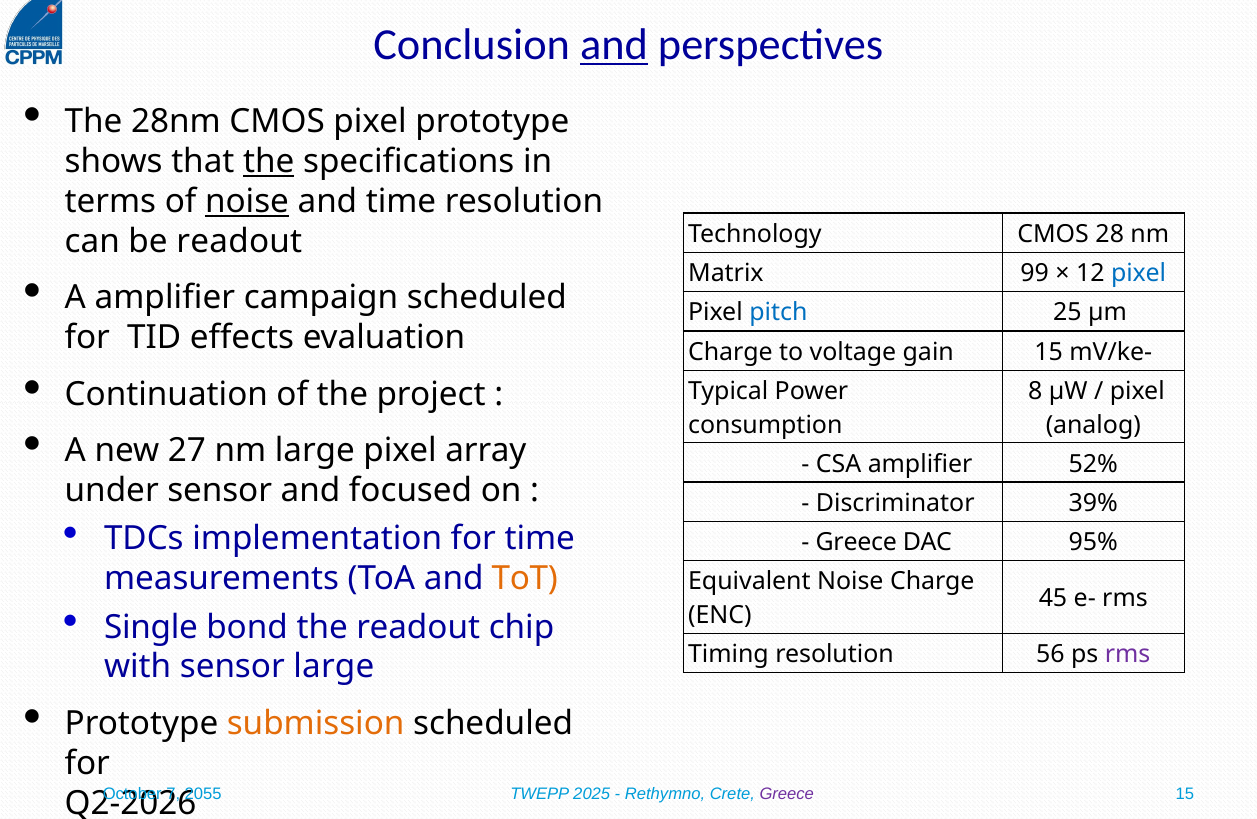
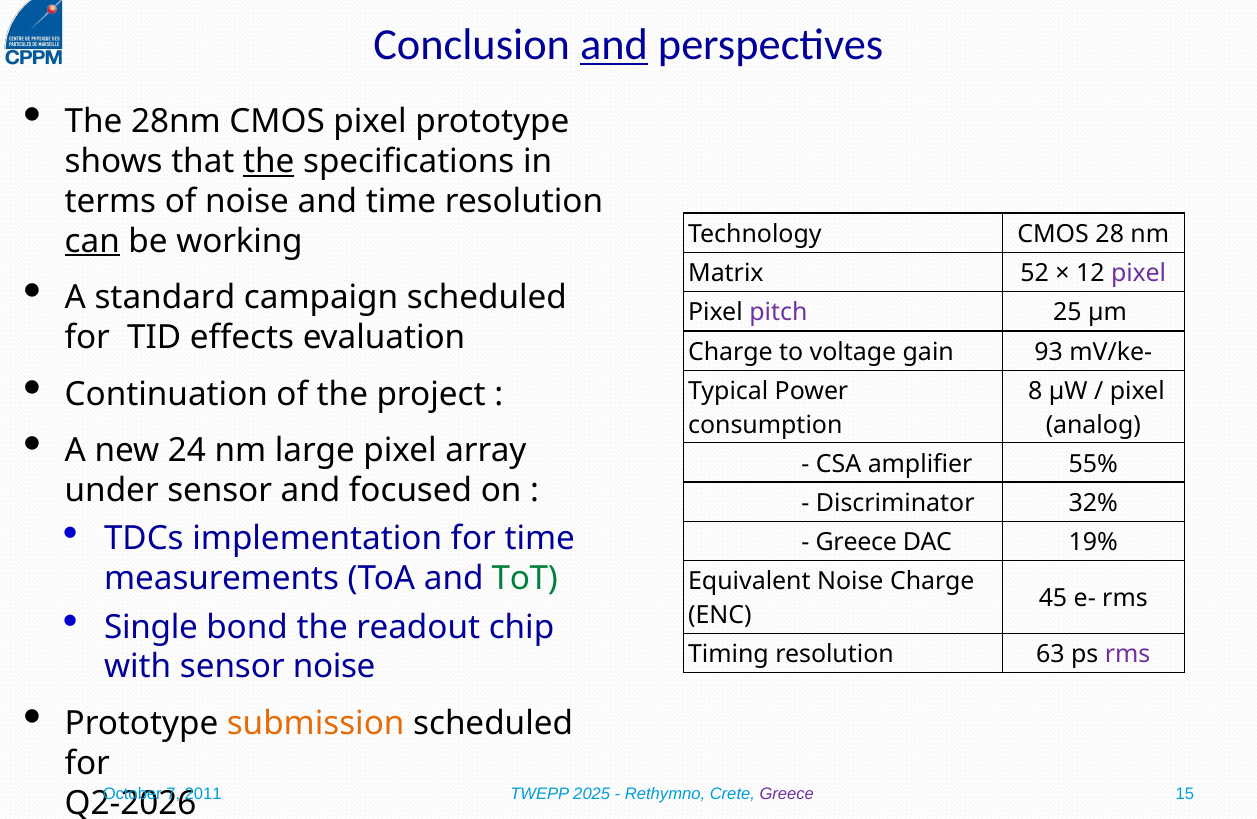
noise underline: present -> none (247, 201)
can underline: none -> present (92, 241)
be readout: readout -> working (240, 241)
99: 99 -> 52 (1035, 273)
pixel colour: blue -> purple (1139, 273)
A amplifier: amplifier -> standard (165, 298)
pitch colour: blue -> purple (778, 313)
gain 15: 15 -> 93 (1049, 352)
27: 27 -> 24 (187, 451)
52%: 52% -> 55% (1093, 464)
39%: 39% -> 32% (1093, 503)
95%: 95% -> 19% (1093, 542)
ToT colour: orange -> green (525, 579)
56: 56 -> 63 (1050, 654)
sensor large: large -> noise (334, 667)
2055: 2055 -> 2011 (203, 794)
